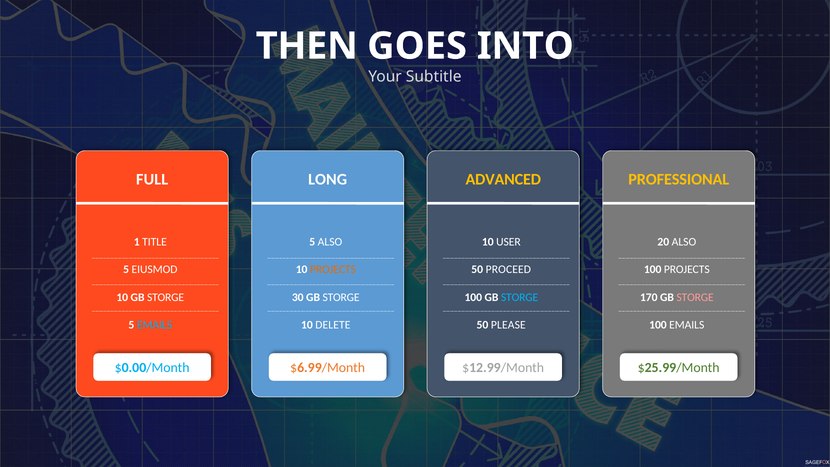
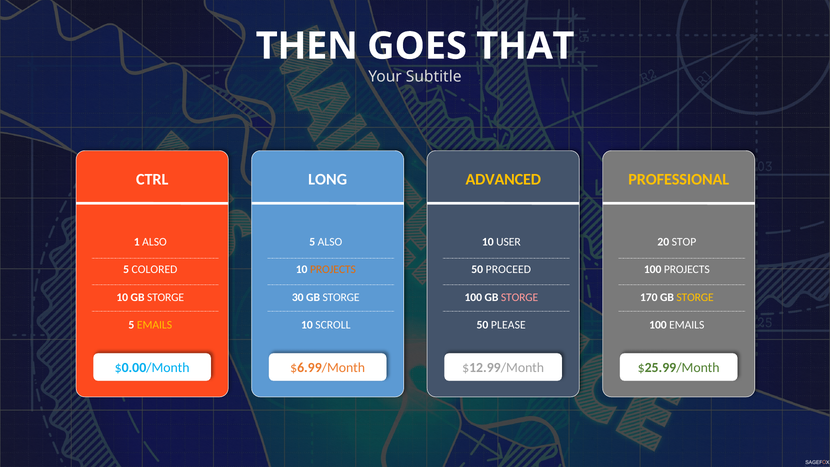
INTO: INTO -> THAT (525, 46)
FULL: FULL -> CTRL (152, 179)
1 TITLE: TITLE -> ALSO (155, 242)
20 ALSO: ALSO -> STOP (684, 242)
EIUSMOD: EIUSMOD -> COLORED (154, 269)
STORGE colour: light blue -> pink (520, 297)
STORGE colour: pink -> yellow (695, 297)
EMAILS colour: light blue -> yellow (155, 325)
DELETE: DELETE -> SCROLL (333, 325)
